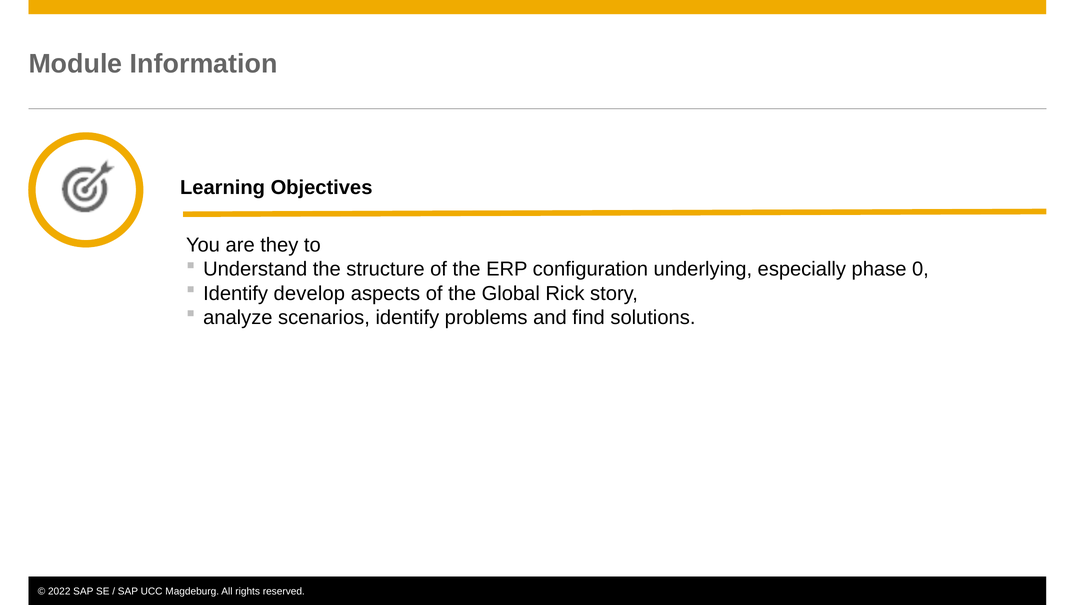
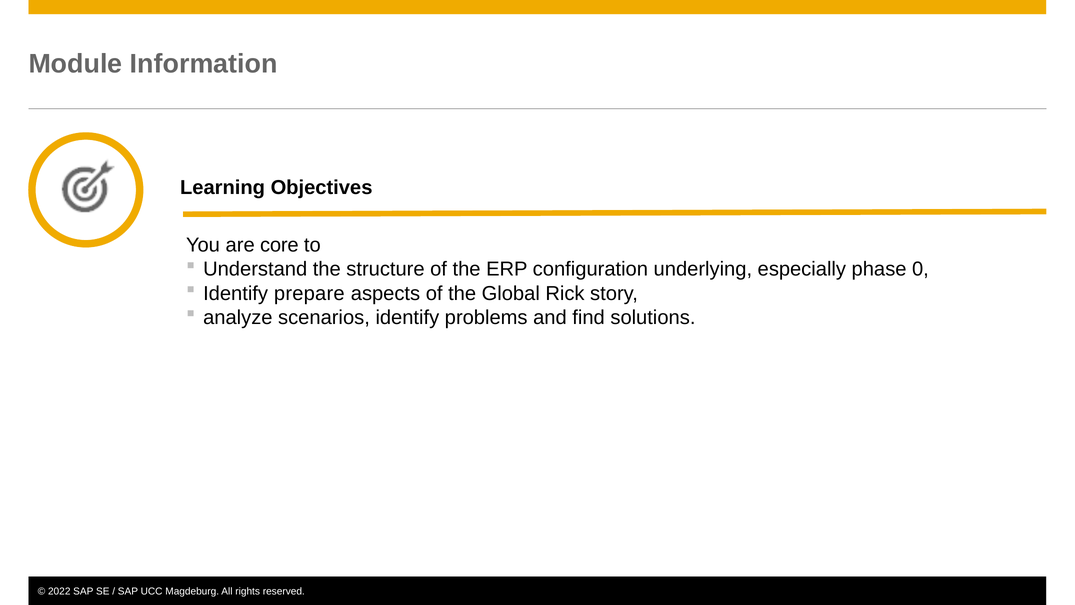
they: they -> core (279, 245)
develop: develop -> prepare (309, 293)
